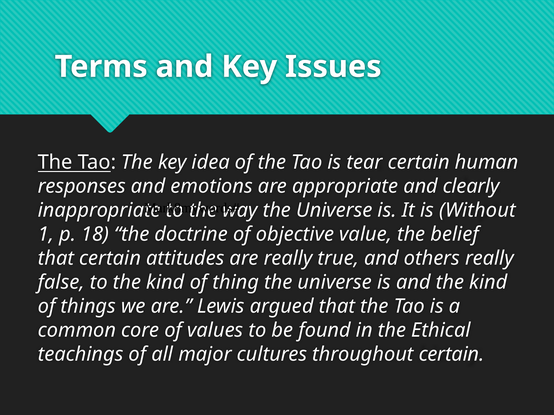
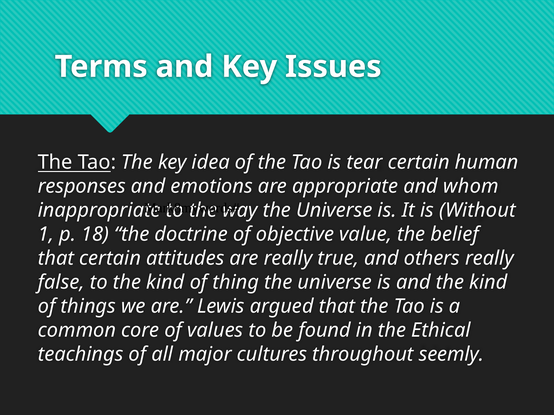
clearly: clearly -> whom (471, 187)
throughout certain: certain -> seemly (451, 355)
